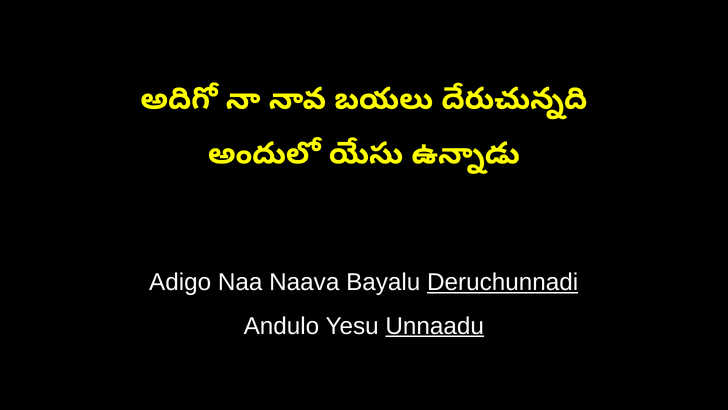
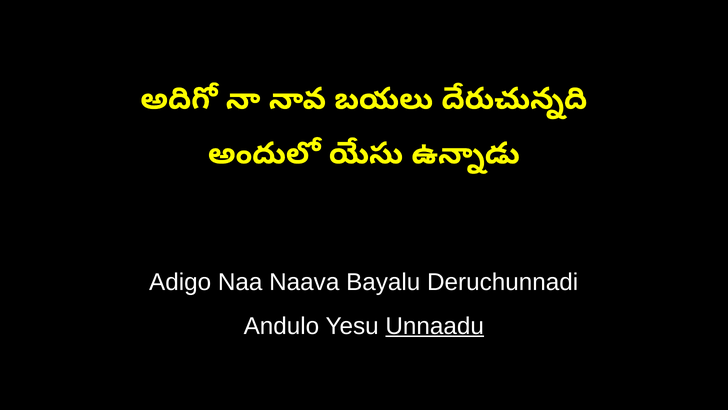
Deruchunnadi underline: present -> none (503, 282)
